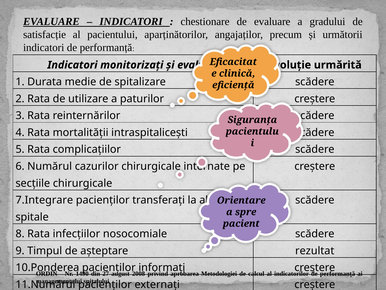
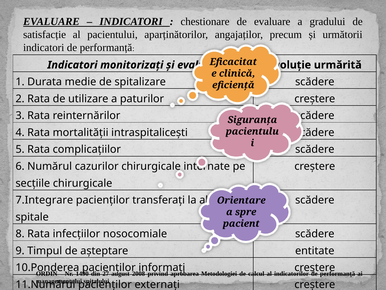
rezultat: rezultat -> entitate (315, 250)
